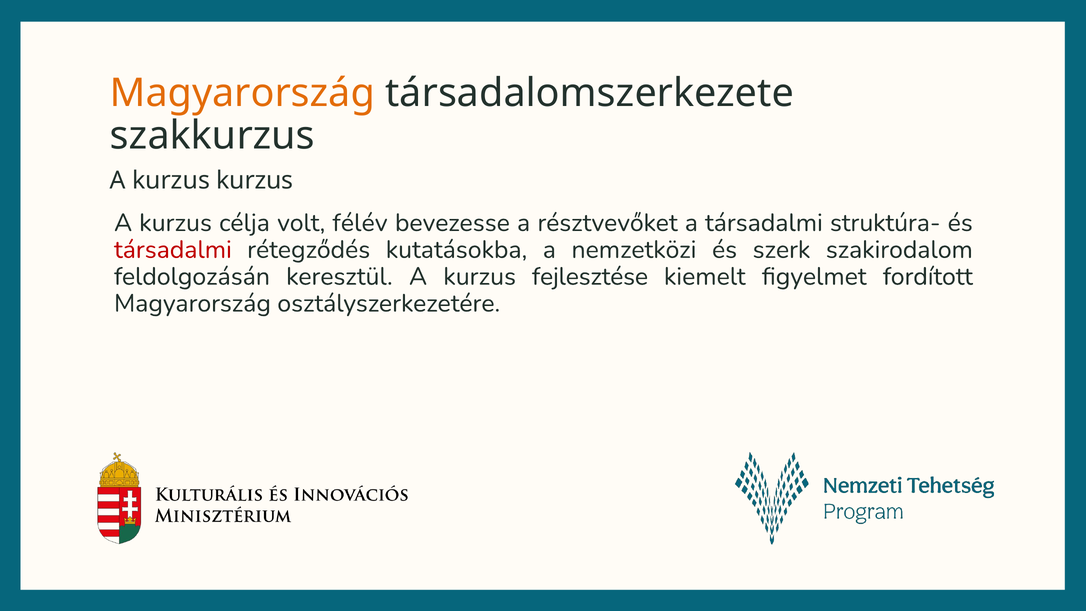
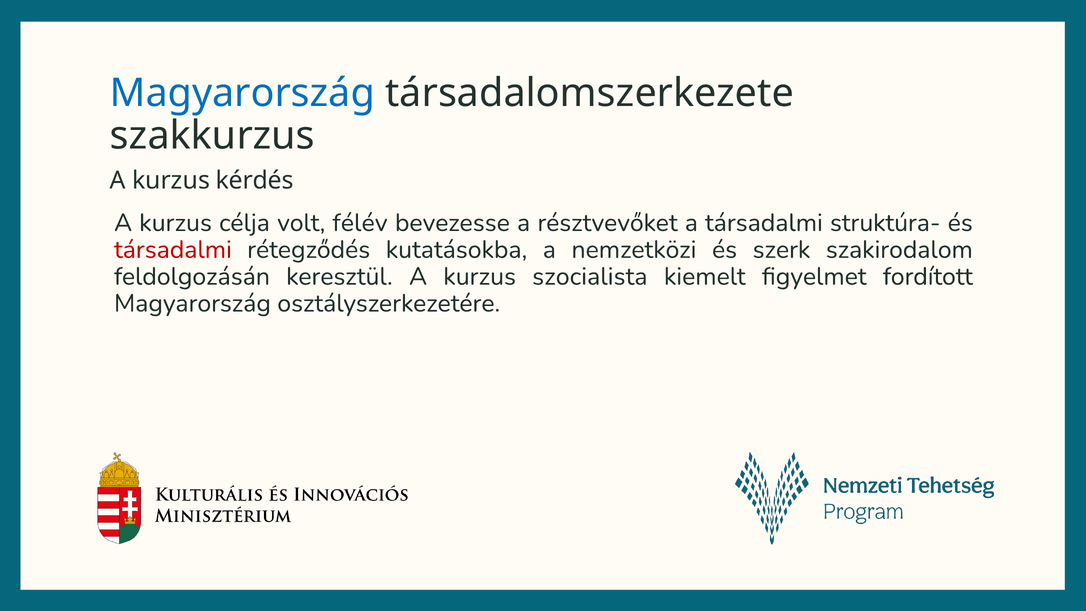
Magyarország colour: orange -> blue (242, 93)
kurzus kurzus: kurzus -> kérdés (255, 180)
fejlesztése: fejlesztése -> szocialista (590, 276)
